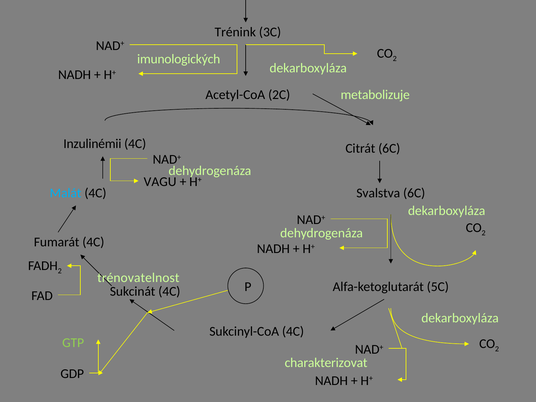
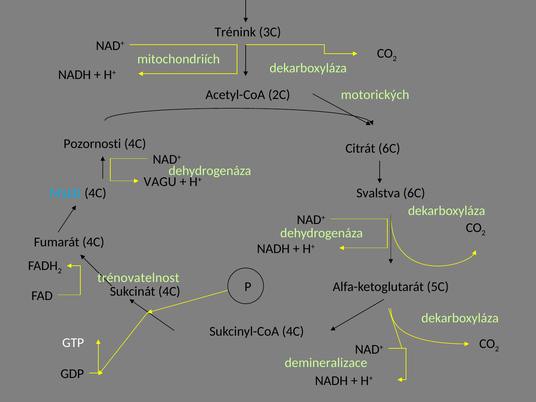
imunologických: imunologických -> mitochondriích (179, 59)
metabolizuje: metabolizuje -> motorických (375, 95)
Inzulinémii: Inzulinémii -> Pozornosti (92, 144)
GTP colour: light green -> white (73, 343)
charakterizovat: charakterizovat -> demineralizace (326, 363)
